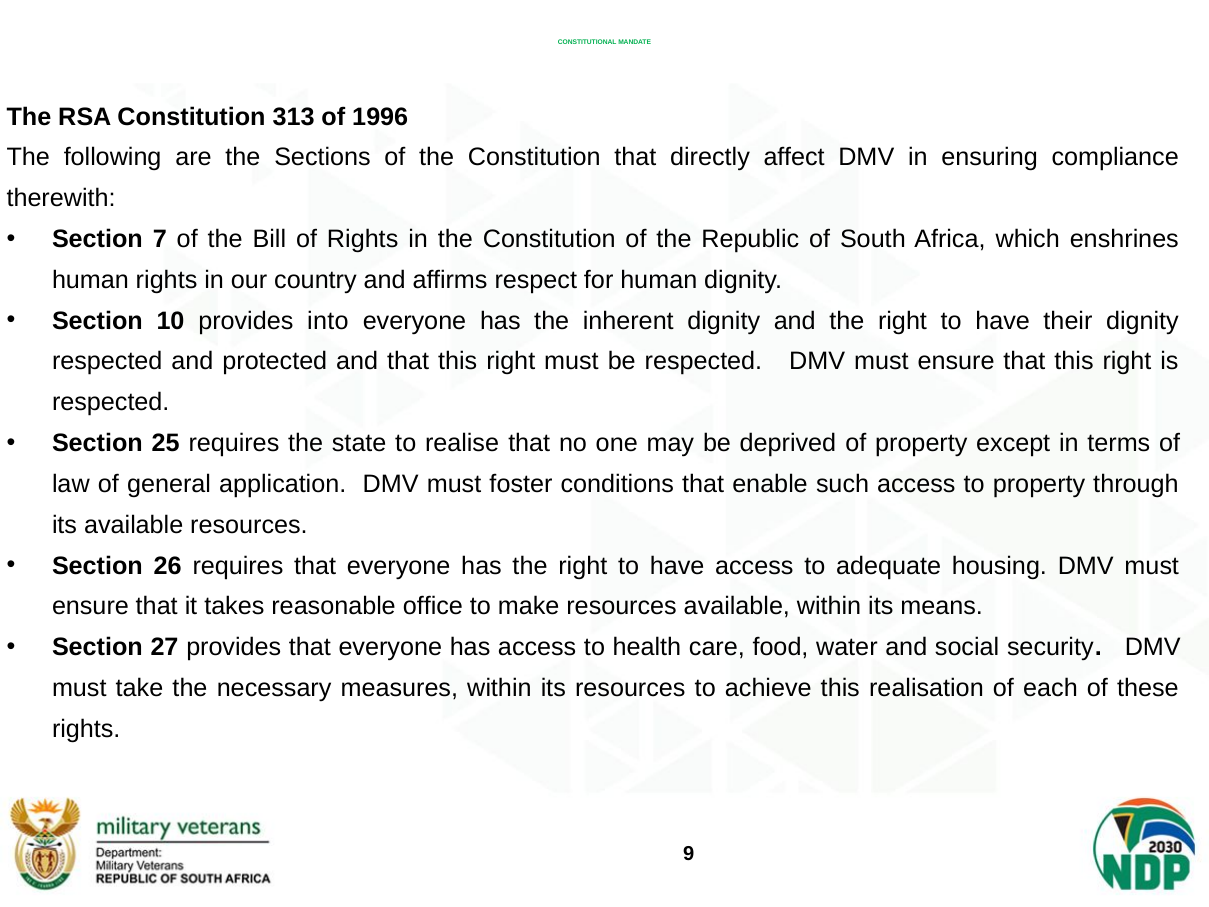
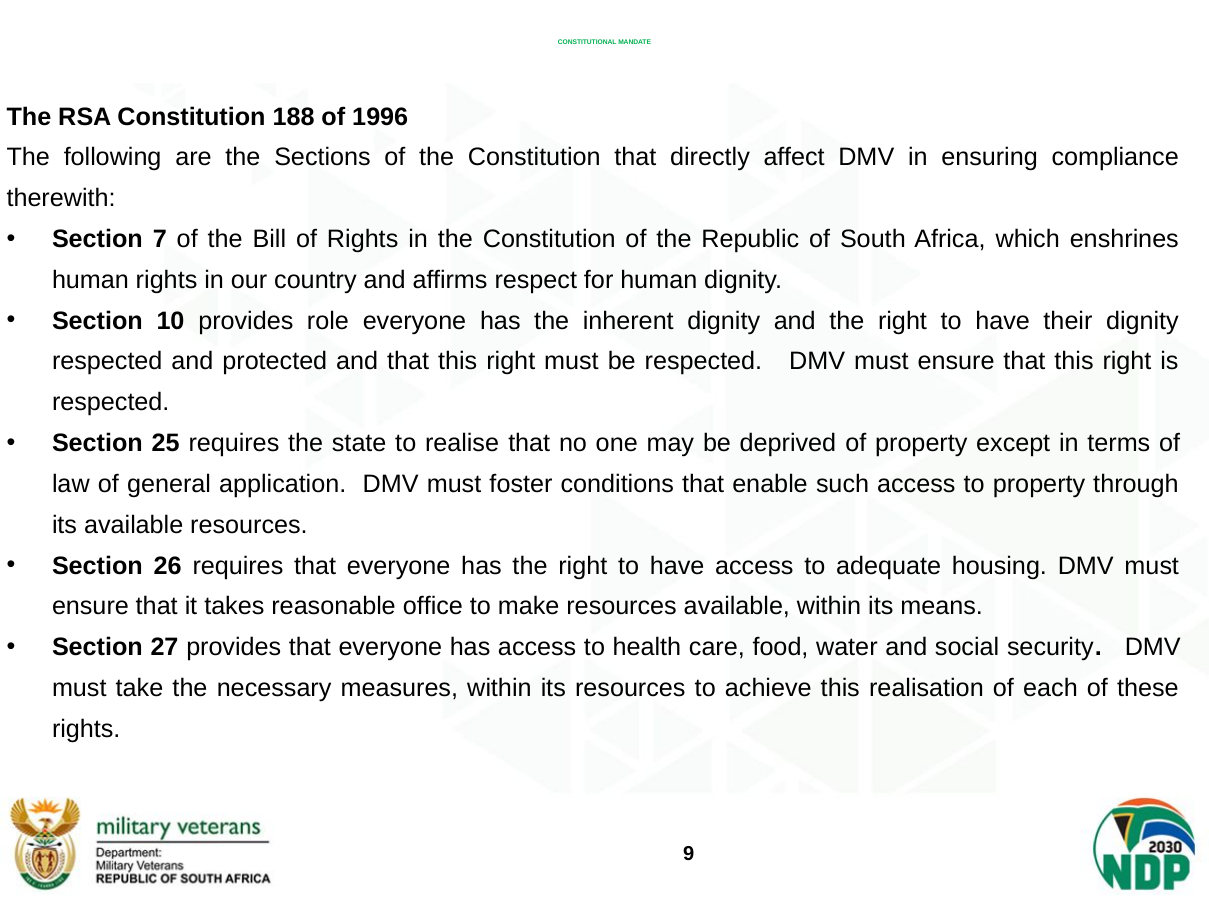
313: 313 -> 188 (294, 117)
into: into -> role (328, 321)
